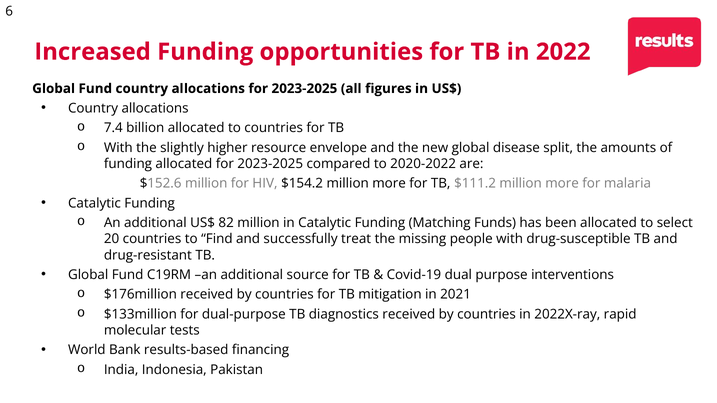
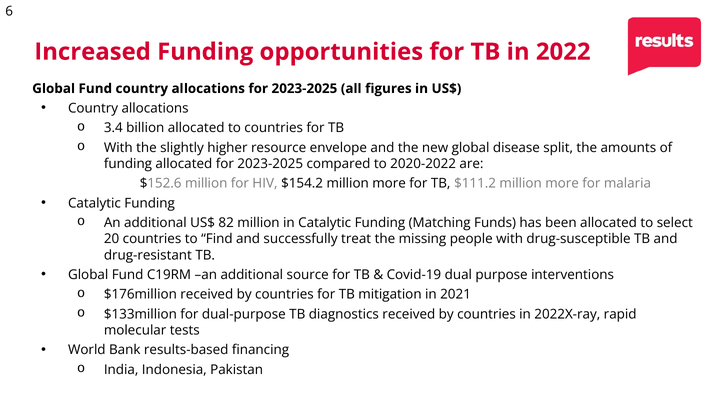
7.4: 7.4 -> 3.4 (113, 128)
